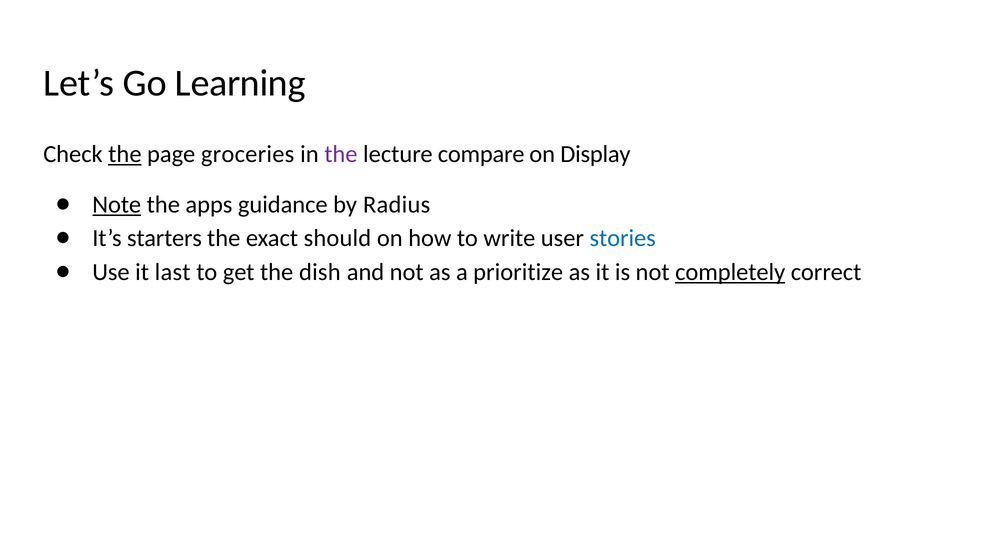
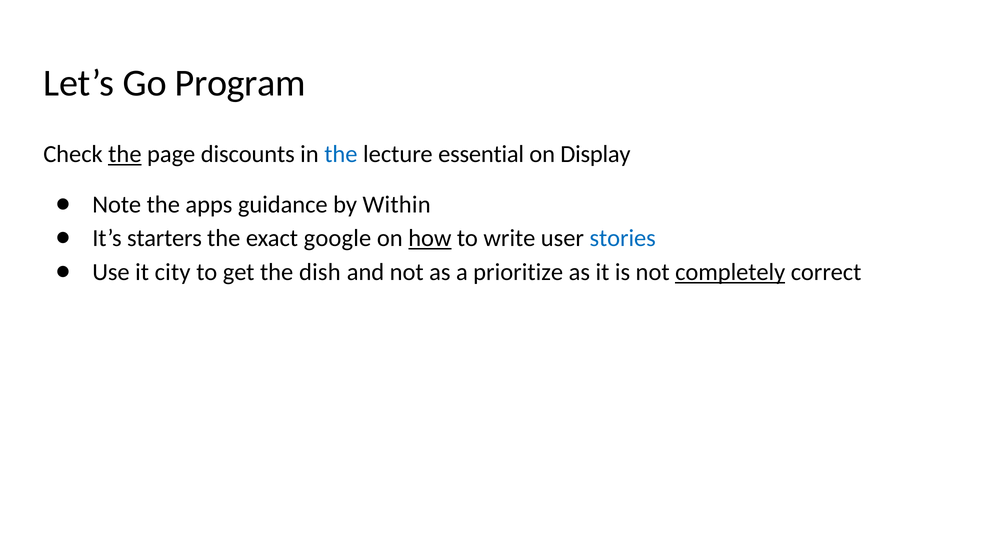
Learning: Learning -> Program (240, 83)
groceries: groceries -> discounts (248, 154)
the colour: purple -> blue (341, 154)
compare: compare -> essential (481, 154)
Note underline: present -> none (117, 204)
Radius: Radius -> Within (397, 204)
should: should -> google (337, 238)
how underline: none -> present (430, 238)
last: last -> city (173, 272)
